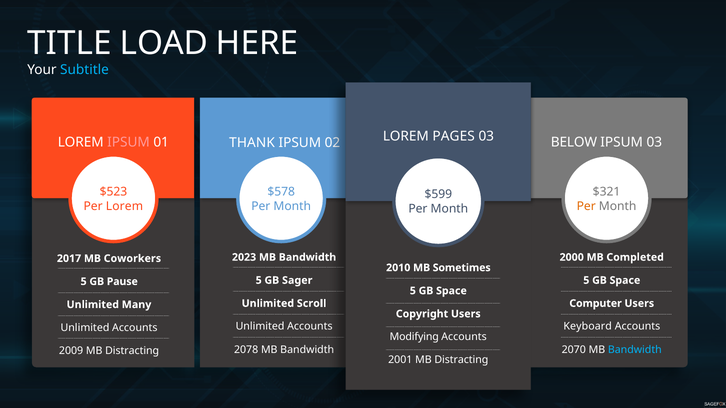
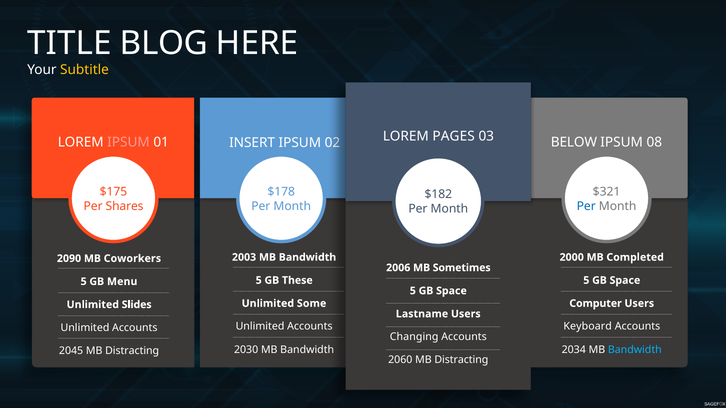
LOAD: LOAD -> BLOG (164, 43)
Subtitle colour: light blue -> yellow (84, 70)
IPSUM 03: 03 -> 08 (654, 143)
THANK: THANK -> INSERT (252, 143)
$523: $523 -> $175 (113, 192)
$578: $578 -> $178 (281, 192)
$599: $599 -> $182 (438, 194)
Per Lorem: Lorem -> Shares (125, 206)
Per colour: orange -> blue (586, 206)
2023: 2023 -> 2003 (244, 257)
2017: 2017 -> 2090 (69, 259)
2010: 2010 -> 2006 (398, 268)
Sager: Sager -> These (297, 281)
Pause: Pause -> Menu (122, 282)
Scroll: Scroll -> Some (312, 304)
Many: Many -> Slides (137, 305)
Copyright: Copyright -> Lastname (422, 314)
Modifying: Modifying -> Changing (414, 337)
2078: 2078 -> 2030 (246, 350)
2070: 2070 -> 2034 (574, 350)
2009: 2009 -> 2045 (71, 351)
2001: 2001 -> 2060 (400, 360)
